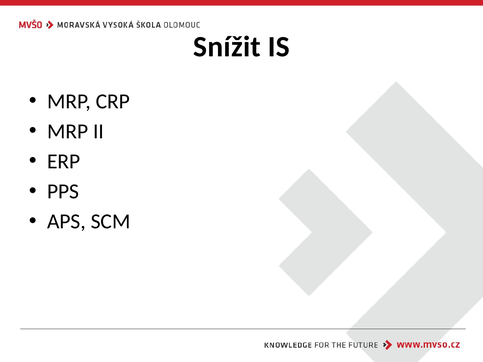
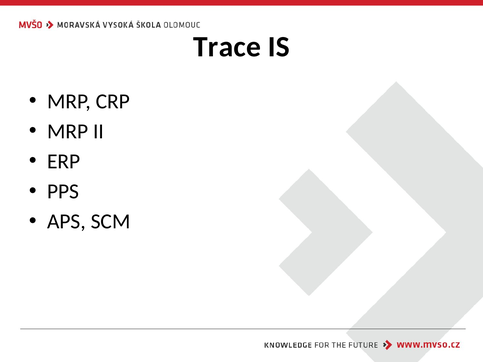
Snížit: Snížit -> Trace (227, 47)
